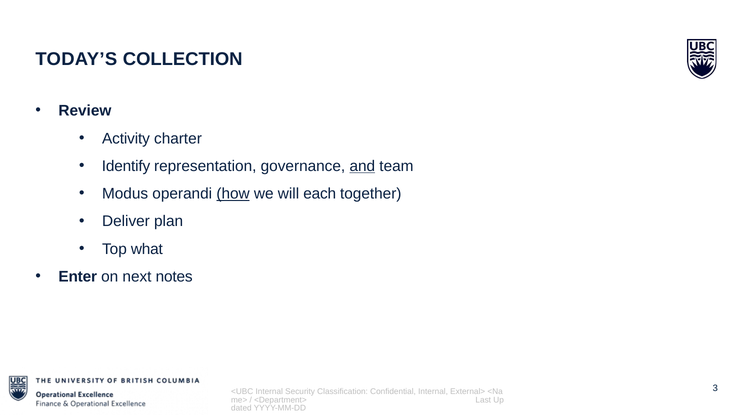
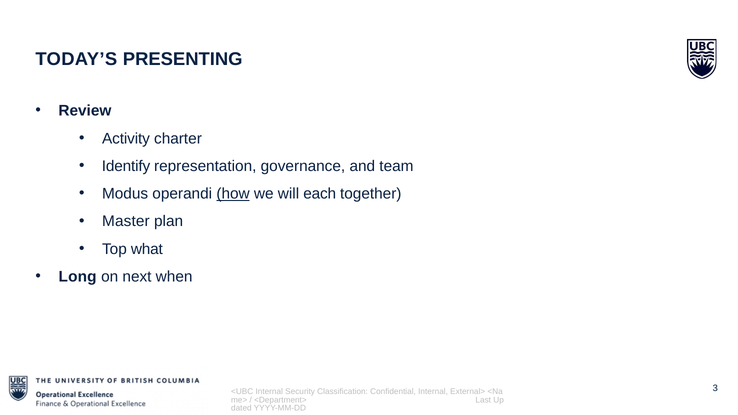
COLLECTION: COLLECTION -> PRESENTING (183, 59)
and underline: present -> none (362, 166)
Deliver: Deliver -> Master (126, 222)
Enter: Enter -> Long (78, 277)
notes: notes -> when (174, 277)
